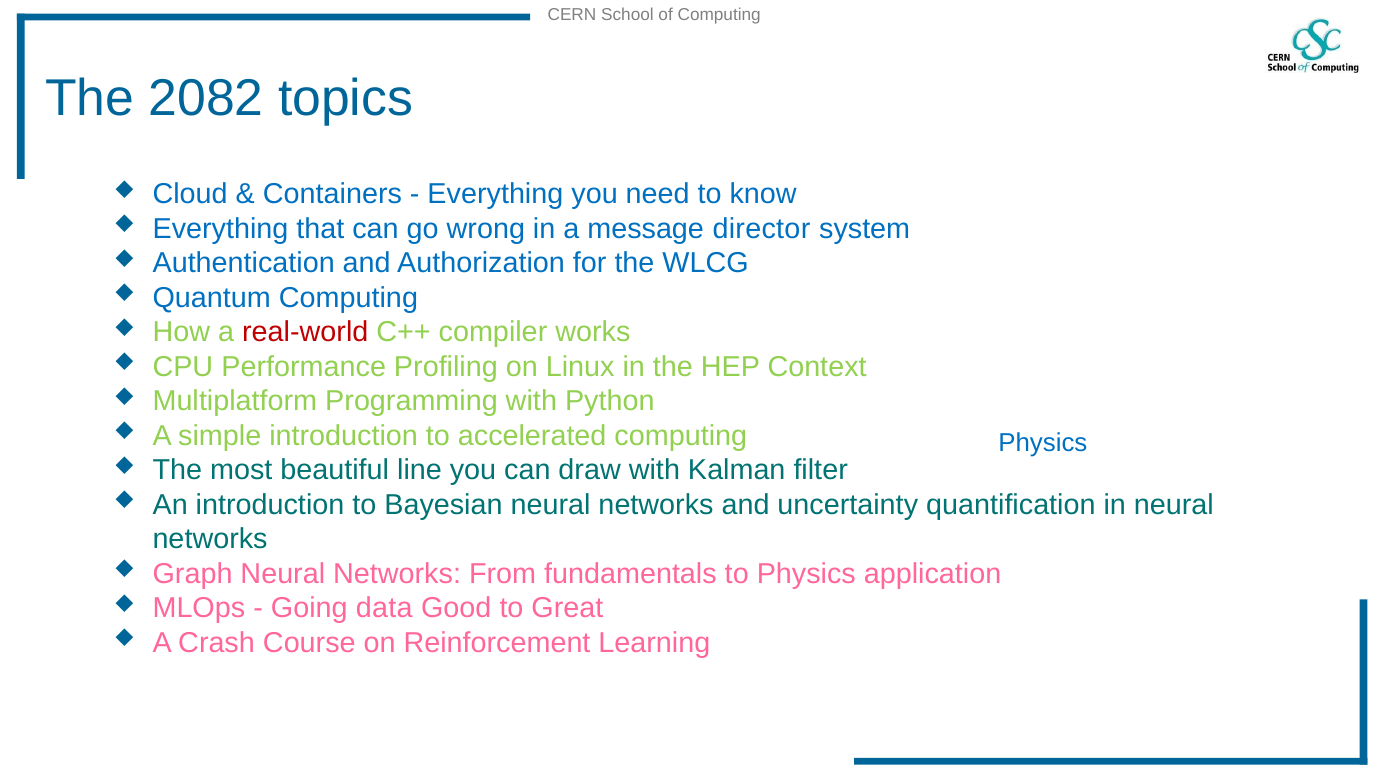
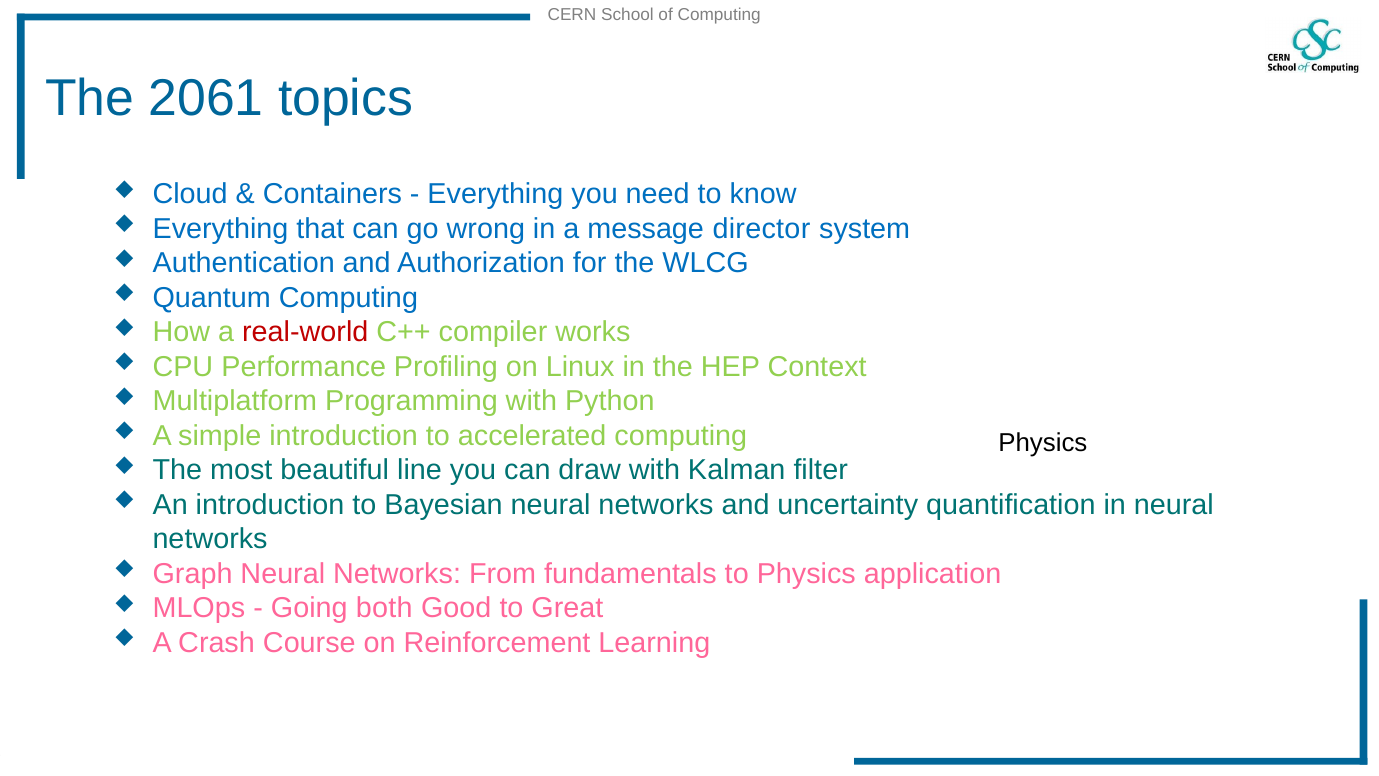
2082: 2082 -> 2061 (206, 98)
Physics colour: blue -> black (1043, 442)
Going data: data -> both (384, 608)
